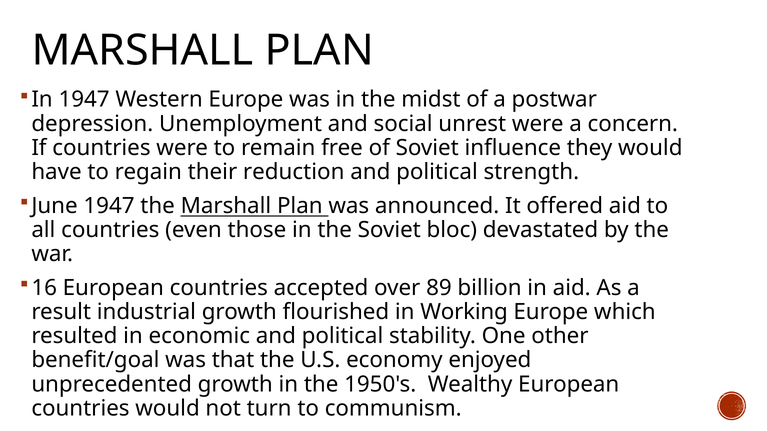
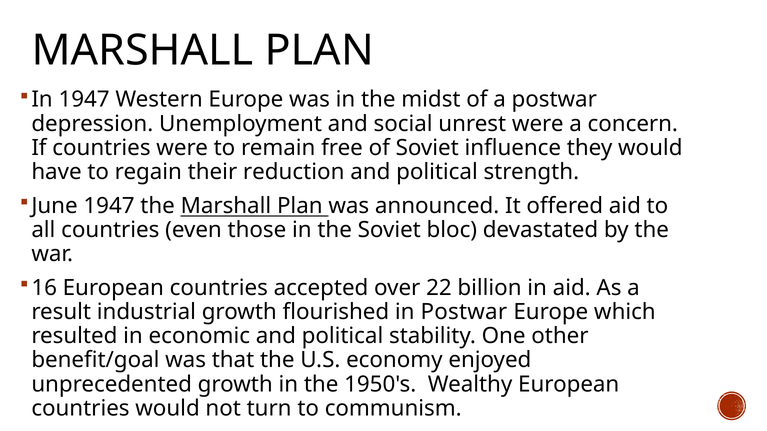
89: 89 -> 22 (439, 288)
in Working: Working -> Postwar (464, 312)
